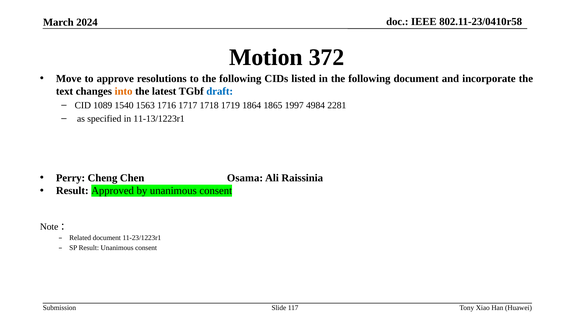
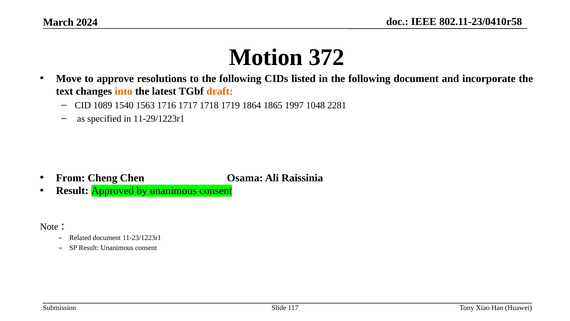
draft colour: blue -> orange (220, 91)
4984: 4984 -> 1048 (316, 105)
11-13/1223r1: 11-13/1223r1 -> 11-29/1223r1 (159, 118)
Perry: Perry -> From (71, 178)
